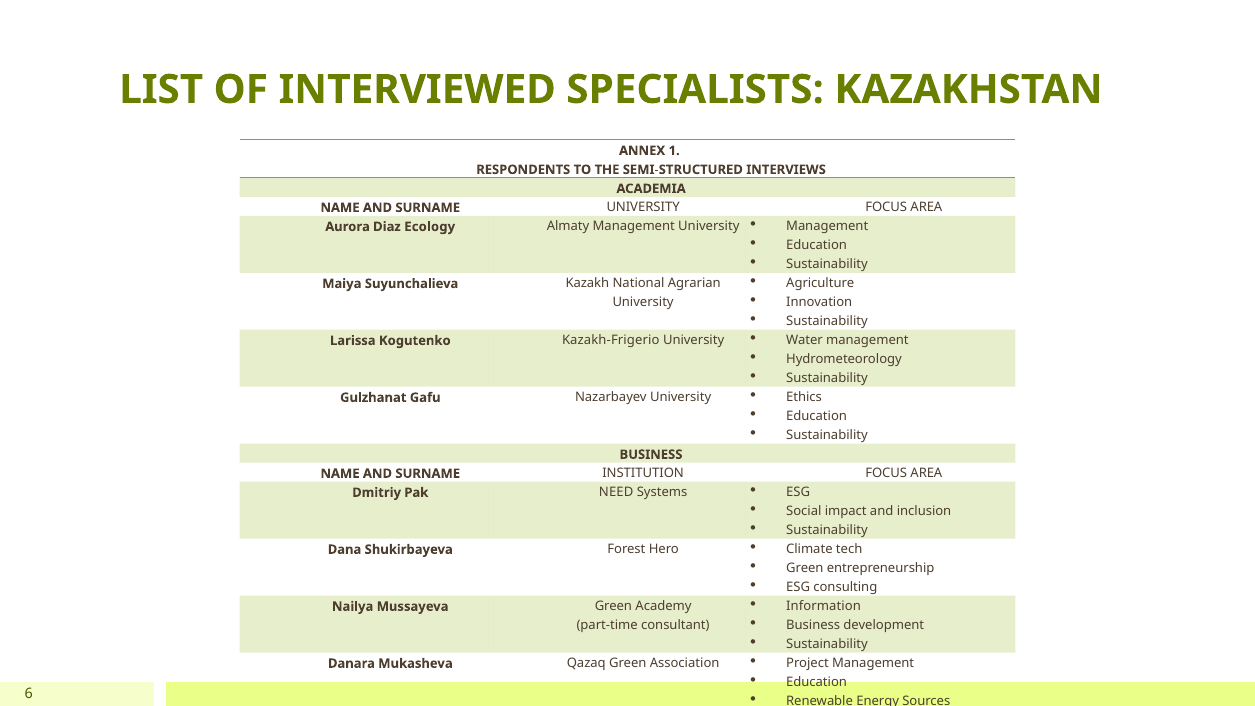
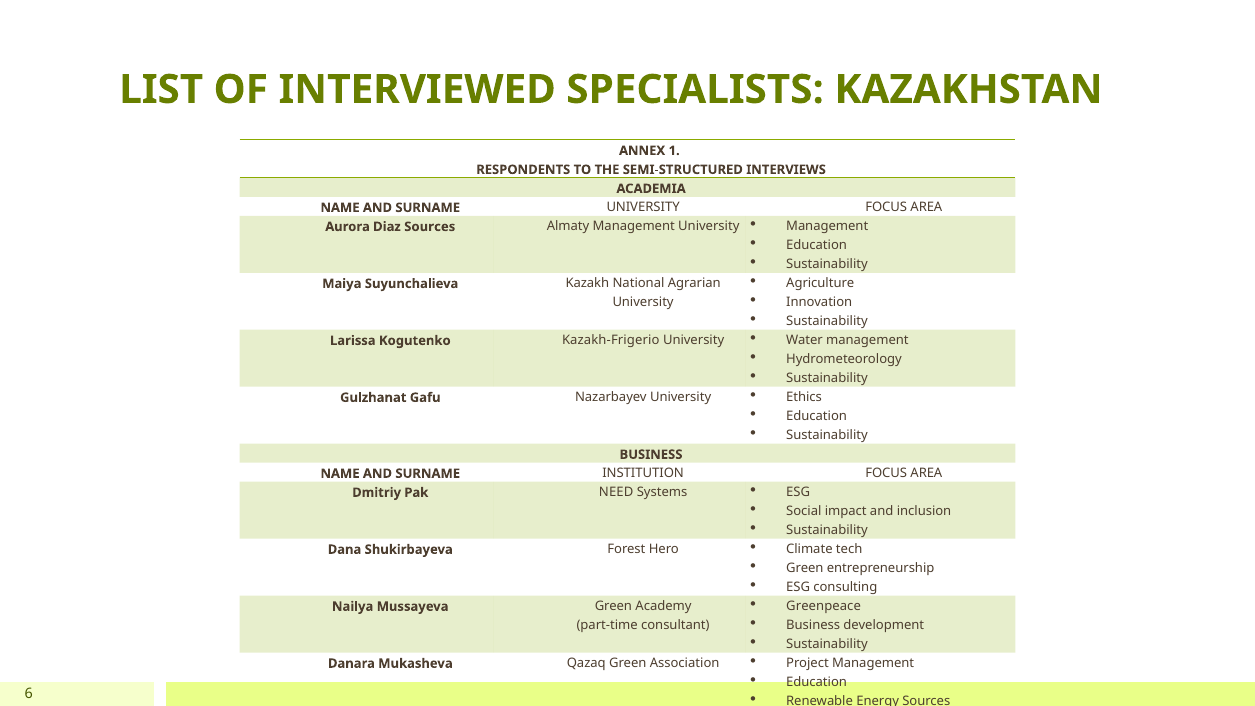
Diaz Ecology: Ecology -> Sources (430, 227)
Information: Information -> Greenpeace (824, 606)
